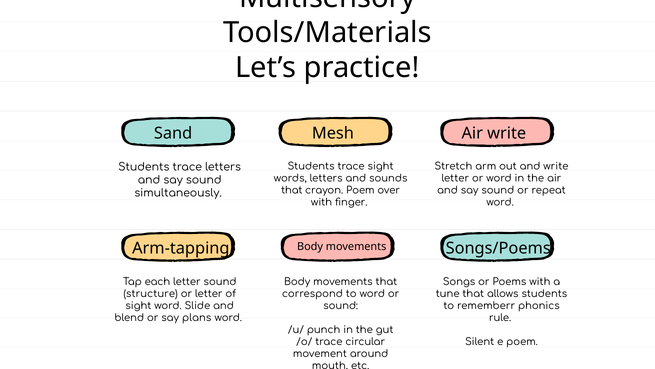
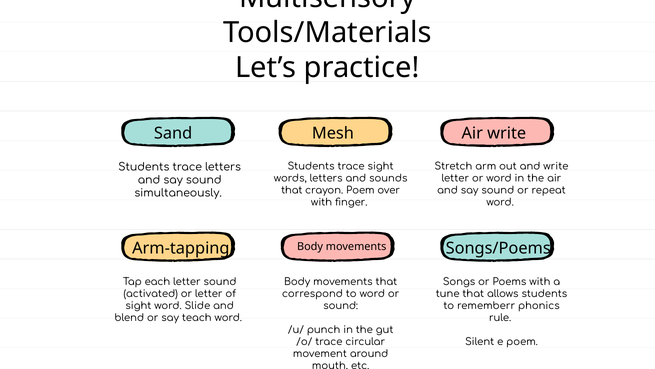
structure: structure -> activated (151, 293)
plans: plans -> teach (197, 317)
